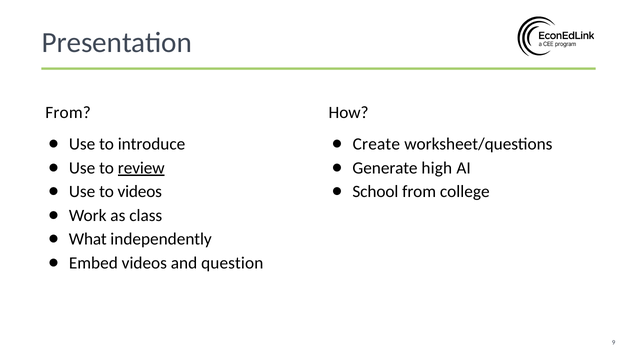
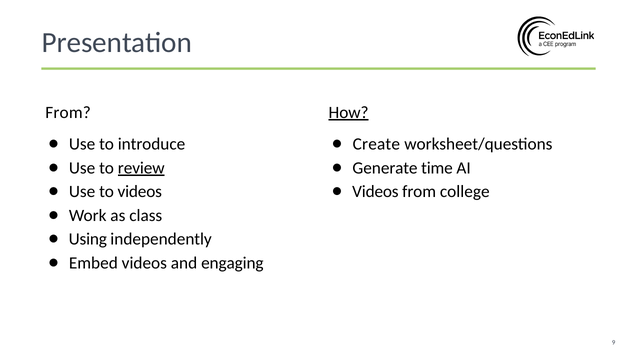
How underline: none -> present (349, 112)
high: high -> time (437, 168)
School: School -> Videos (375, 192)
What: What -> Using (88, 239)
question: question -> engaging (232, 263)
